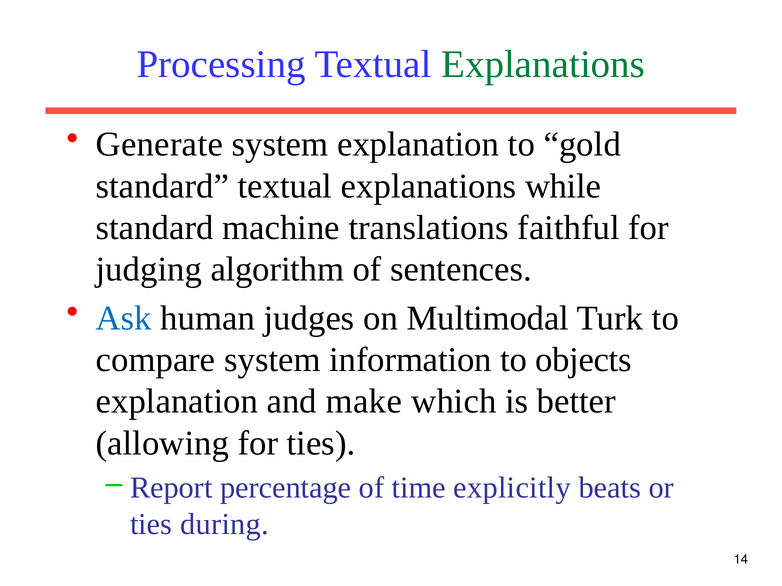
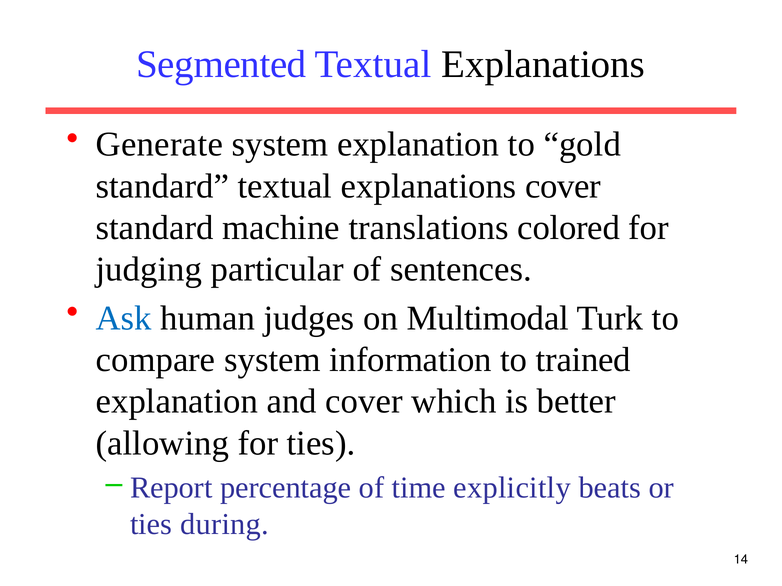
Processing: Processing -> Segmented (221, 65)
Explanations colour: green -> black (543, 65)
explanations while: while -> cover (563, 186)
faithful: faithful -> colored (569, 228)
algorithm: algorithm -> particular (277, 270)
objects: objects -> trained (583, 360)
and make: make -> cover (364, 402)
